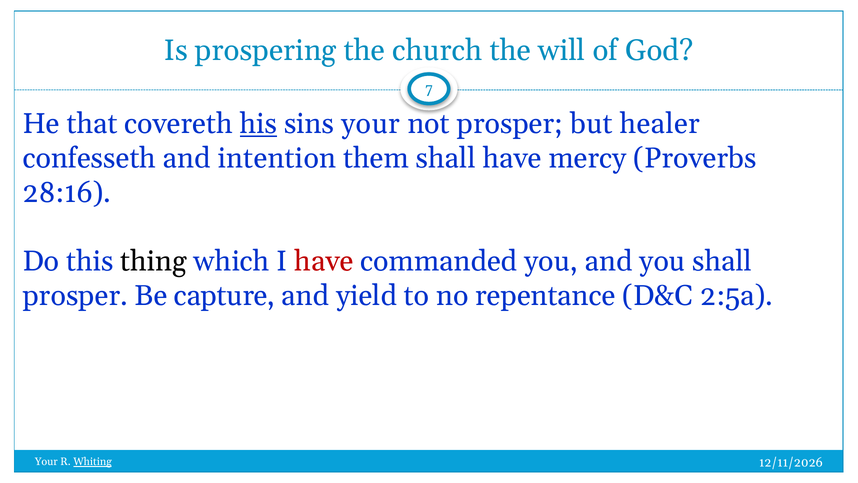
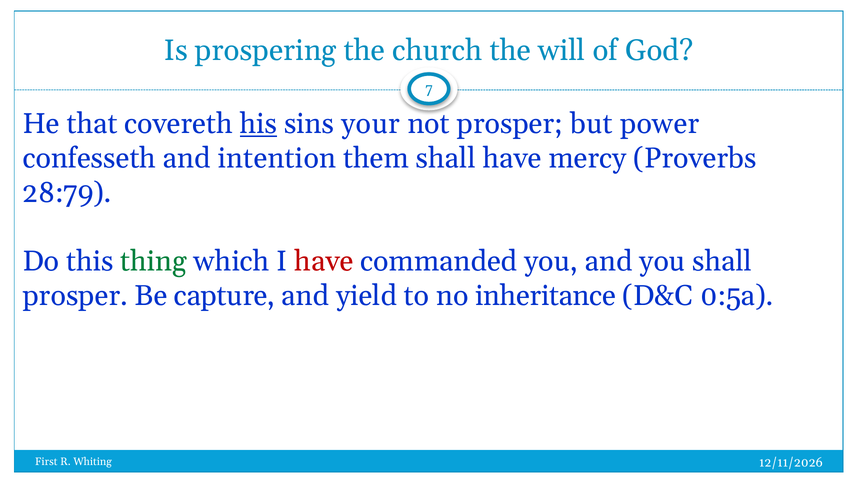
healer: healer -> power (660, 124)
28:16: 28:16 -> 28:79 (67, 193)
thing colour: black -> green (154, 261)
repentance: repentance -> inheritance (545, 296)
2:5a: 2:5a -> 0:5a (737, 296)
Your: Your -> First (46, 462)
Whiting underline: present -> none (92, 462)
